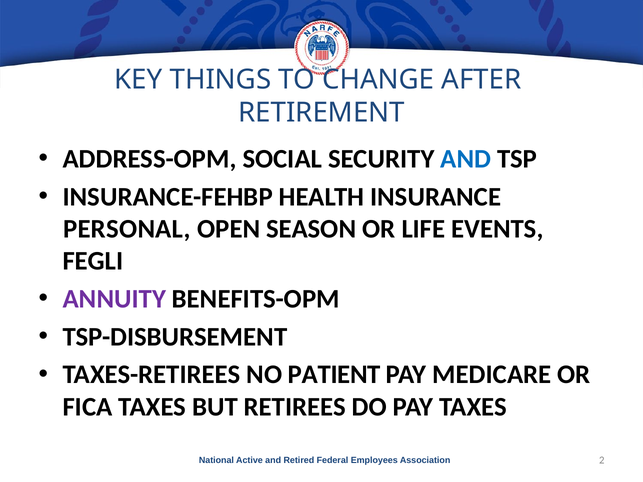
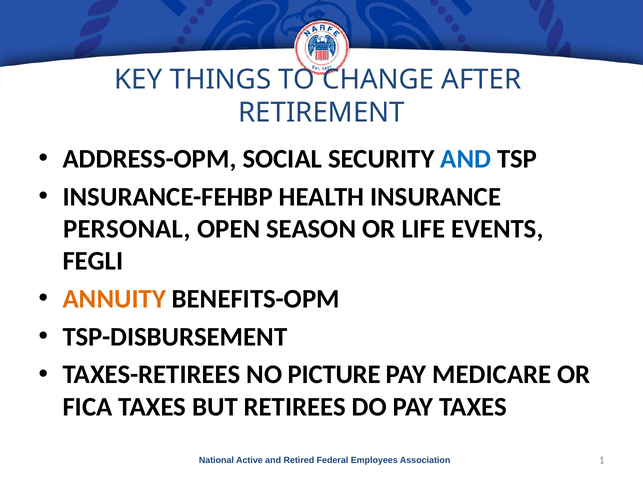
ANNUITY colour: purple -> orange (114, 299)
PATIENT: PATIENT -> PICTURE (334, 375)
2: 2 -> 1 (602, 460)
